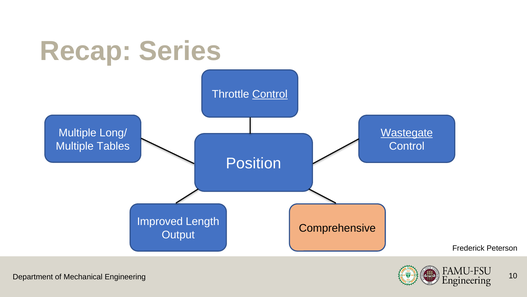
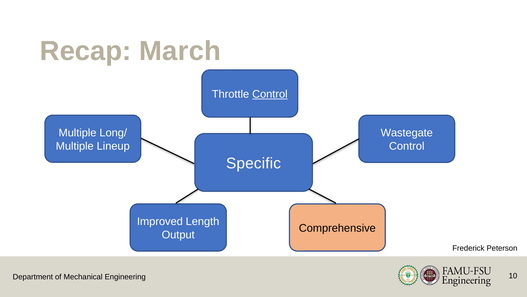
Series: Series -> March (180, 51)
Wastegate underline: present -> none (407, 133)
Tables: Tables -> Lineup (113, 146)
Position: Position -> Specific (254, 163)
